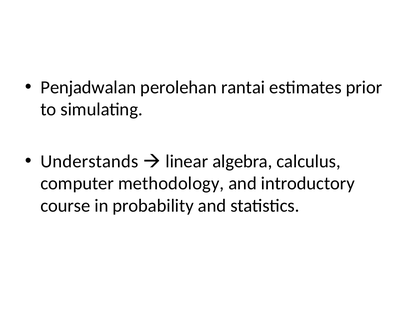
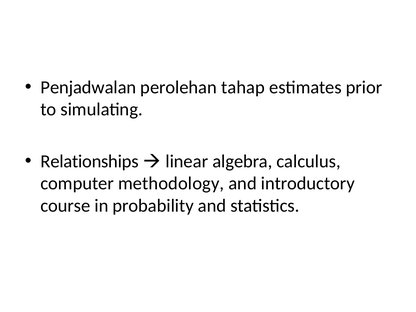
rantai: rantai -> tahap (243, 87)
Understands: Understands -> Relationships (90, 161)
